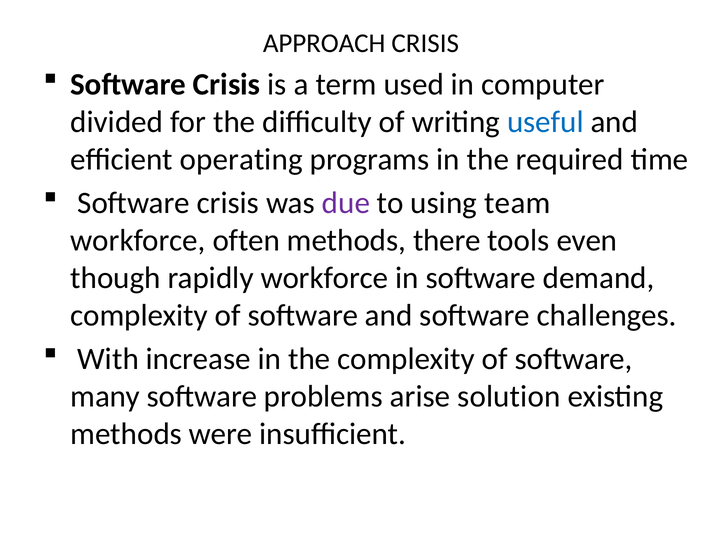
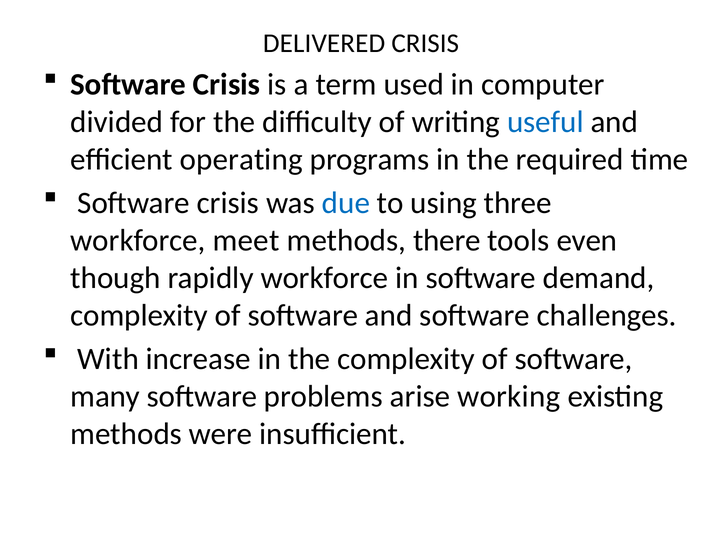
APPROACH: APPROACH -> DELIVERED (324, 43)
due colour: purple -> blue (346, 203)
team: team -> three (518, 203)
often: often -> meet (246, 240)
solution: solution -> working (509, 396)
